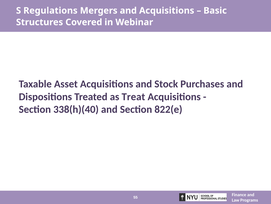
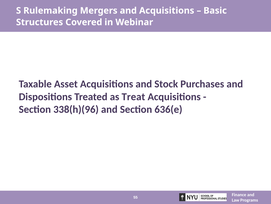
Regulations: Regulations -> Rulemaking (50, 11)
338(h)(40: 338(h)(40 -> 338(h)(96 (76, 109)
822(e: 822(e -> 636(e (168, 109)
